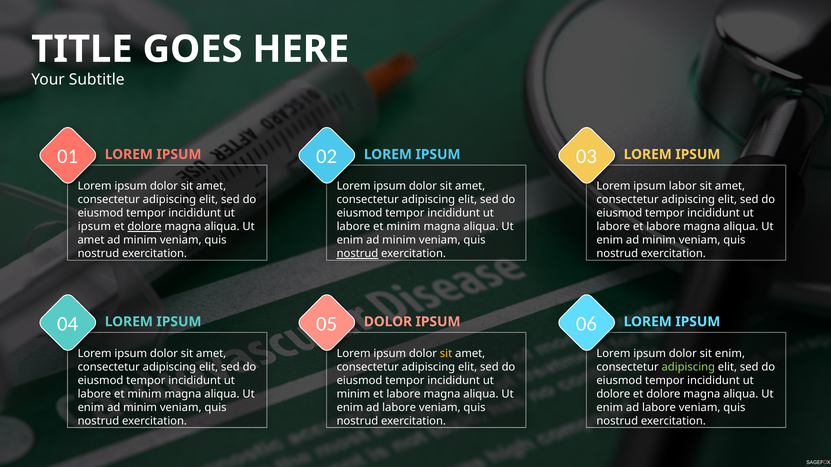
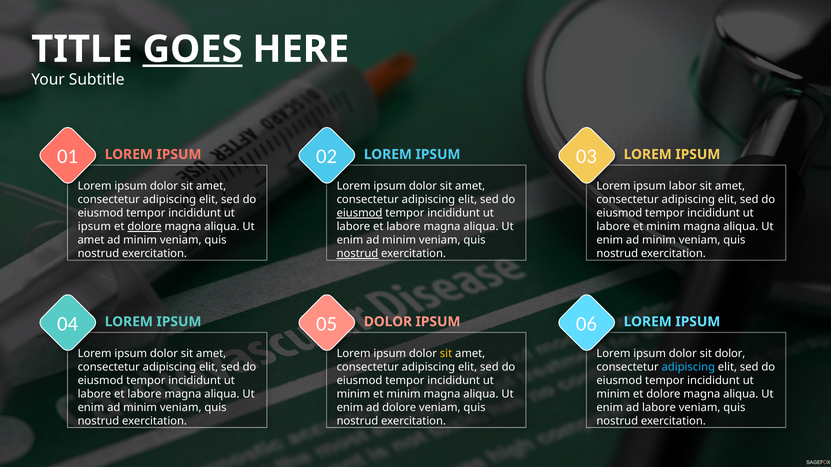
GOES underline: none -> present (193, 49)
eiusmod underline: none -> present (360, 213)
minim: minim -> labore (404, 227)
labore et labore: labore -> minim (663, 227)
sit enim: enim -> dolor (730, 354)
adipiscing colour: light green -> light blue (688, 367)
minim: minim -> labore (144, 394)
labore: labore -> minim (403, 394)
dolore: dolore -> minim (613, 394)
labore: labore -> dolore (399, 408)
